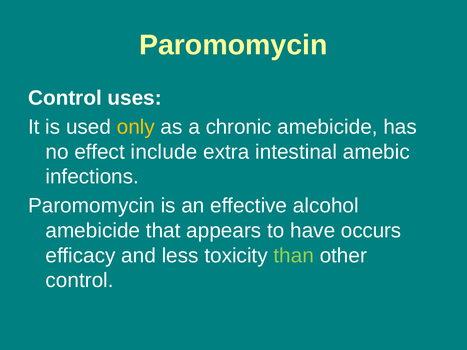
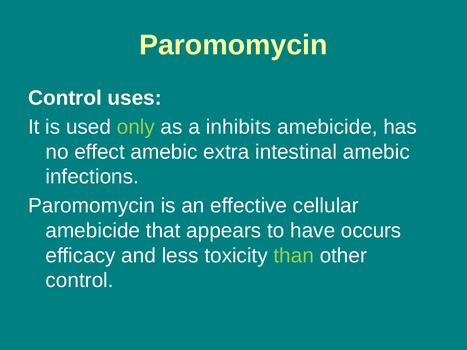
only colour: yellow -> light green (136, 127)
chronic: chronic -> inhibits (239, 127)
effect include: include -> amebic (164, 152)
alcohol: alcohol -> cellular (326, 206)
